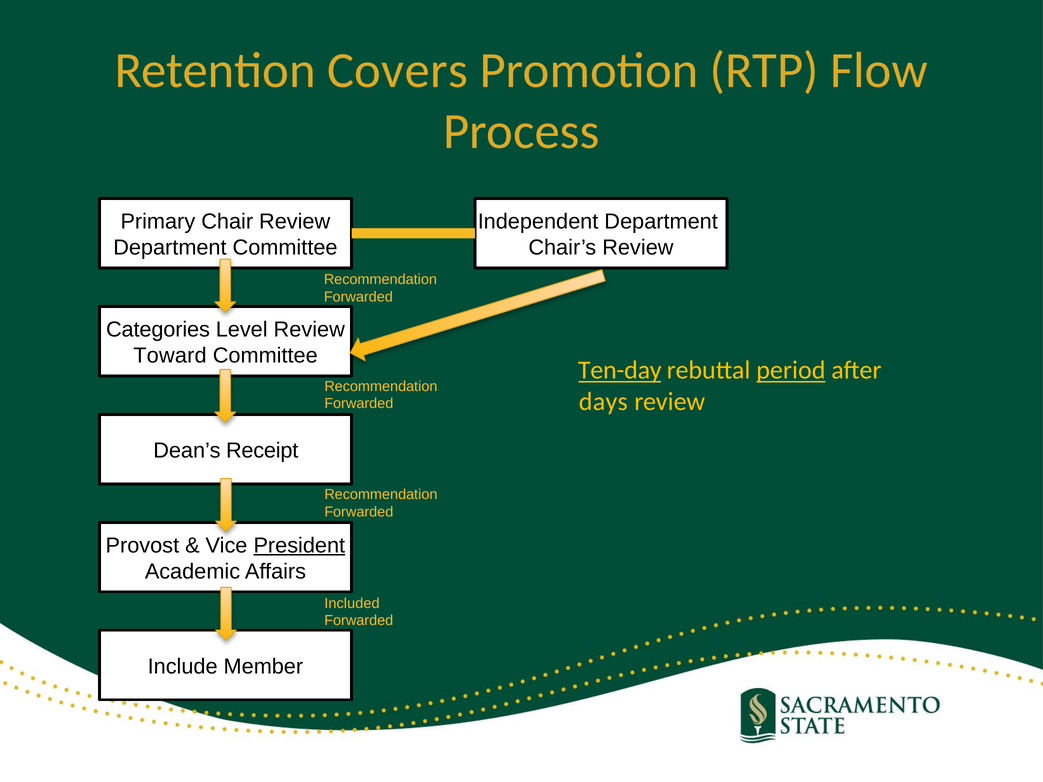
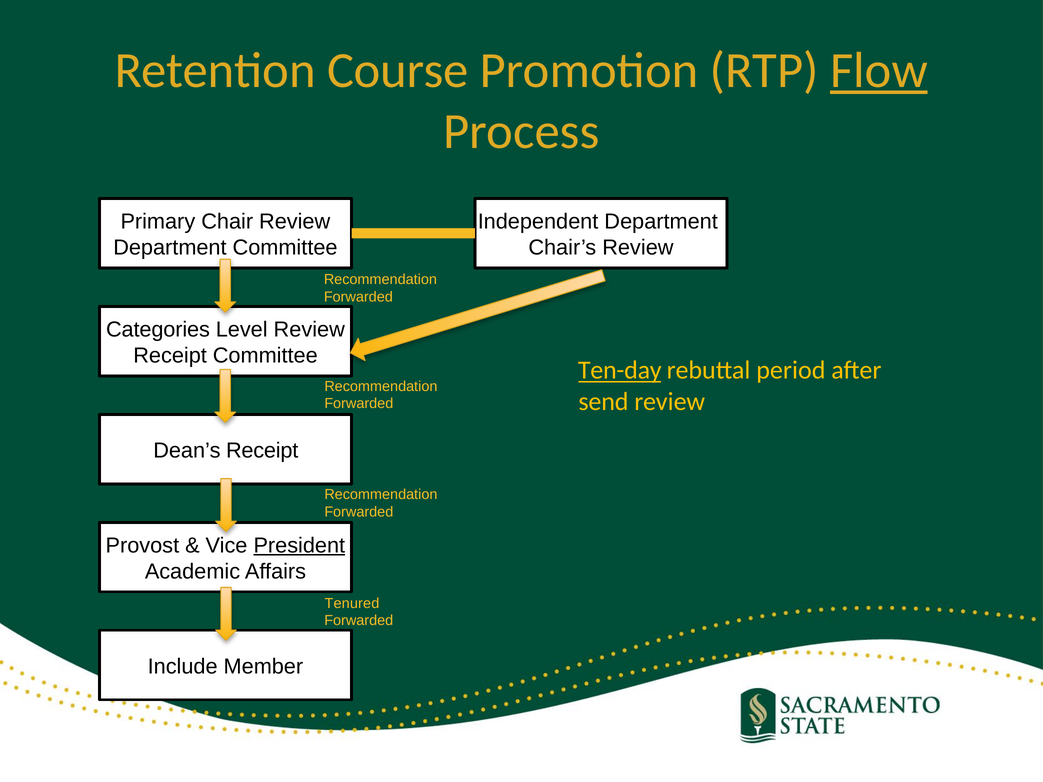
Covers: Covers -> Course (398, 70)
Flow underline: none -> present (879, 70)
Toward: Toward -> Receipt (170, 356)
period underline: present -> none (791, 370)
days: days -> send (603, 402)
Included: Included -> Tenured (352, 603)
